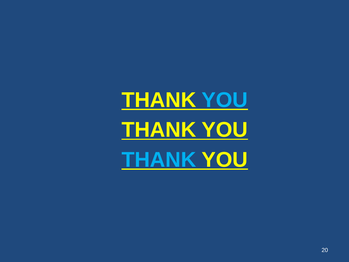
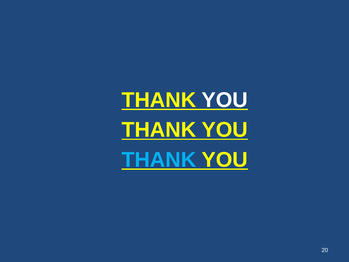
YOU colour: light blue -> white (225, 100)
